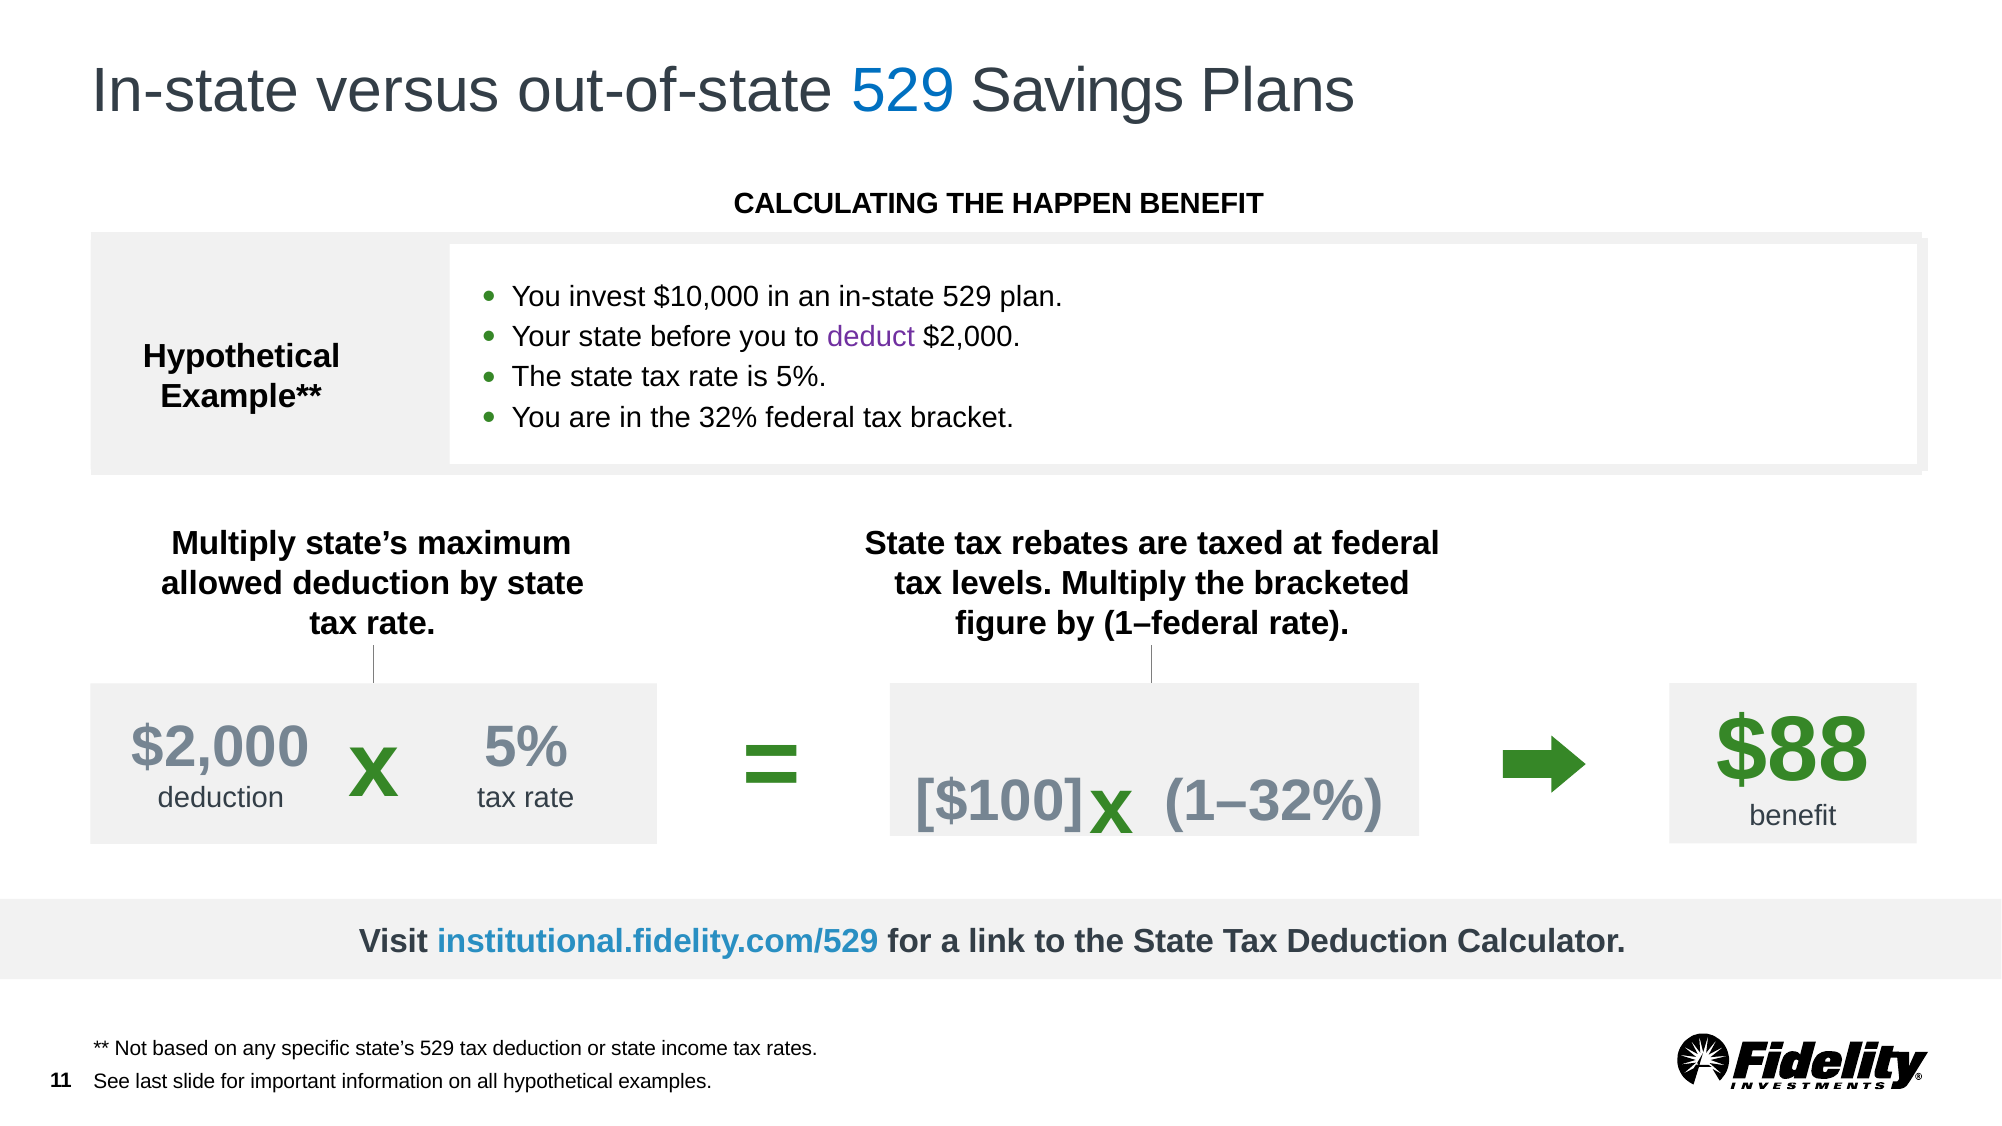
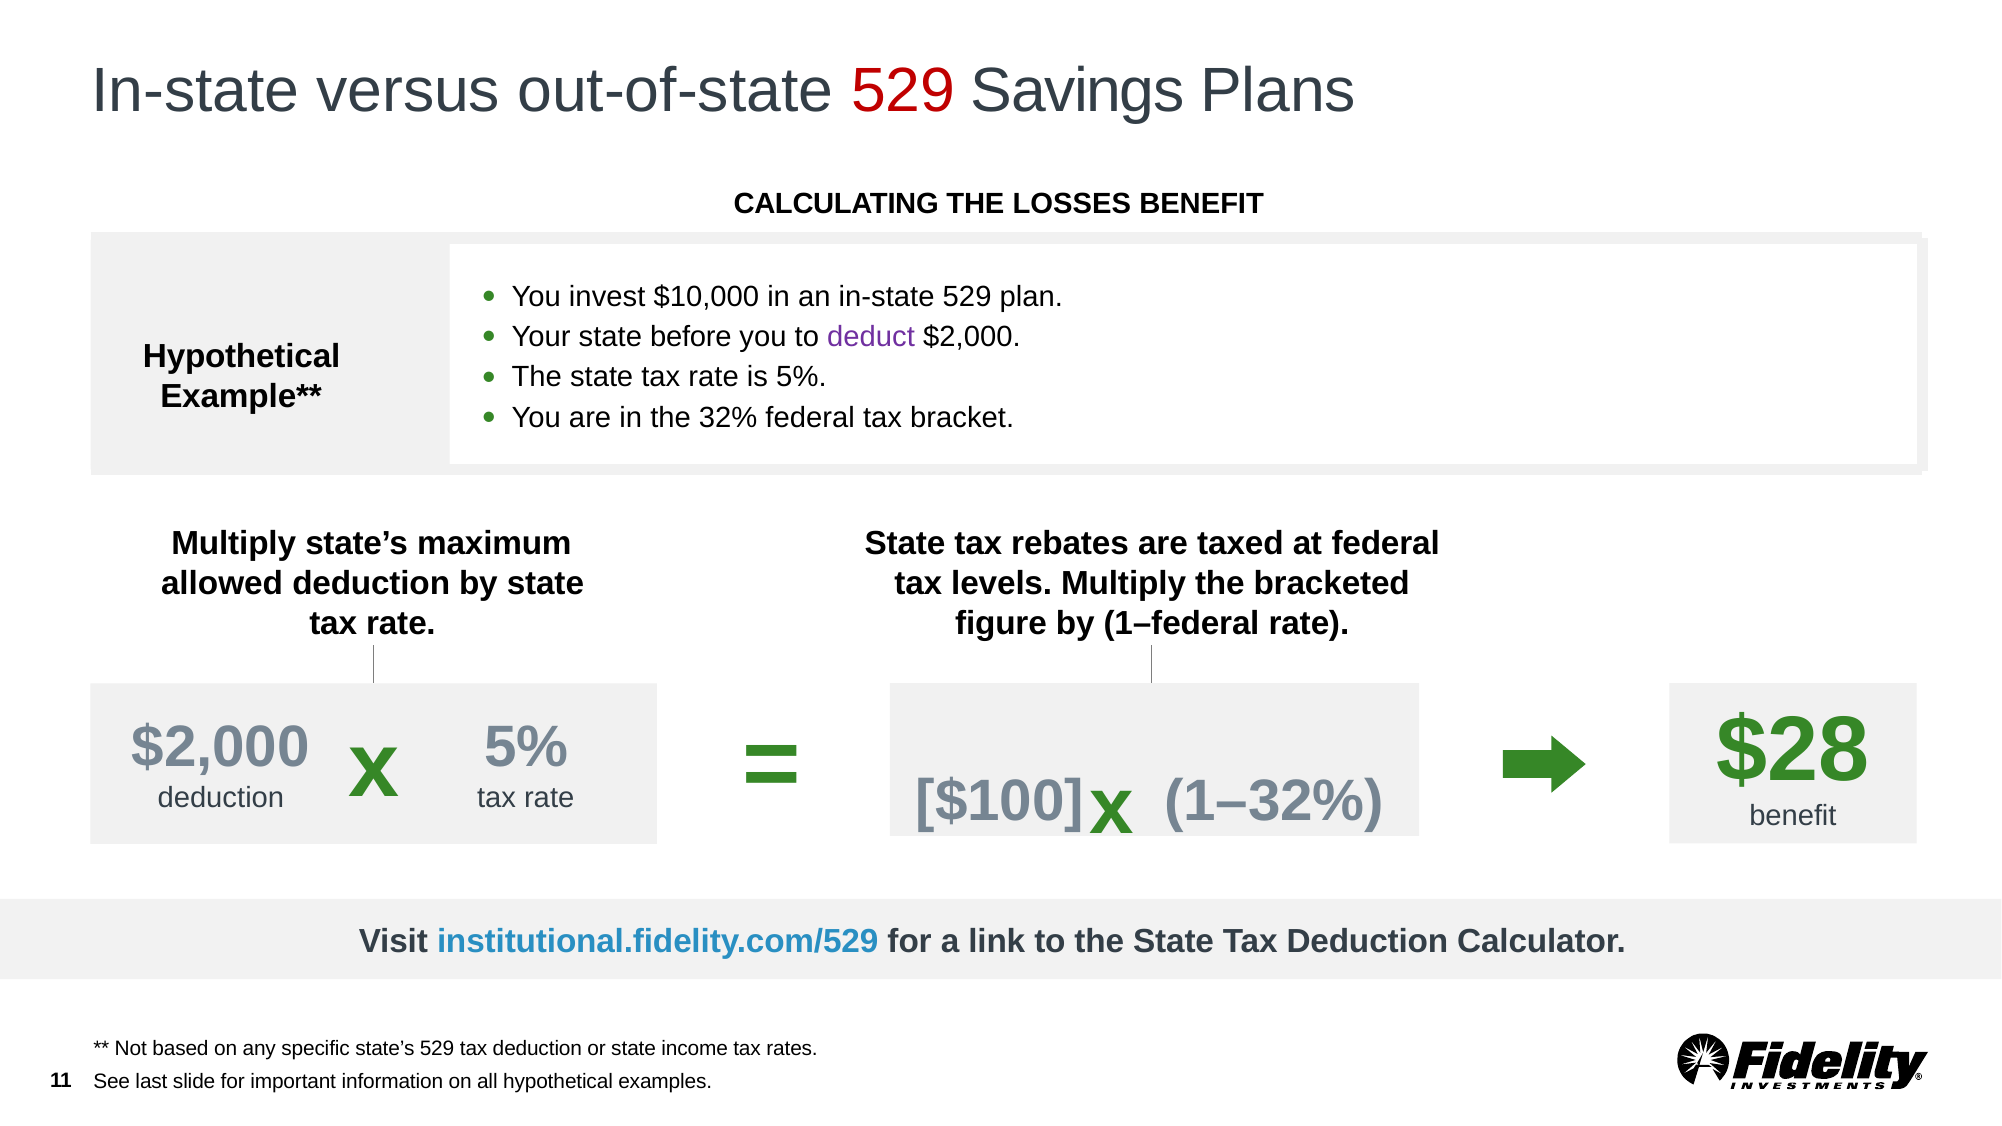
529 colour: blue -> red (903, 91)
HAPPEN: HAPPEN -> LOSSES (1072, 203)
$88: $88 -> $28 (1793, 750)
